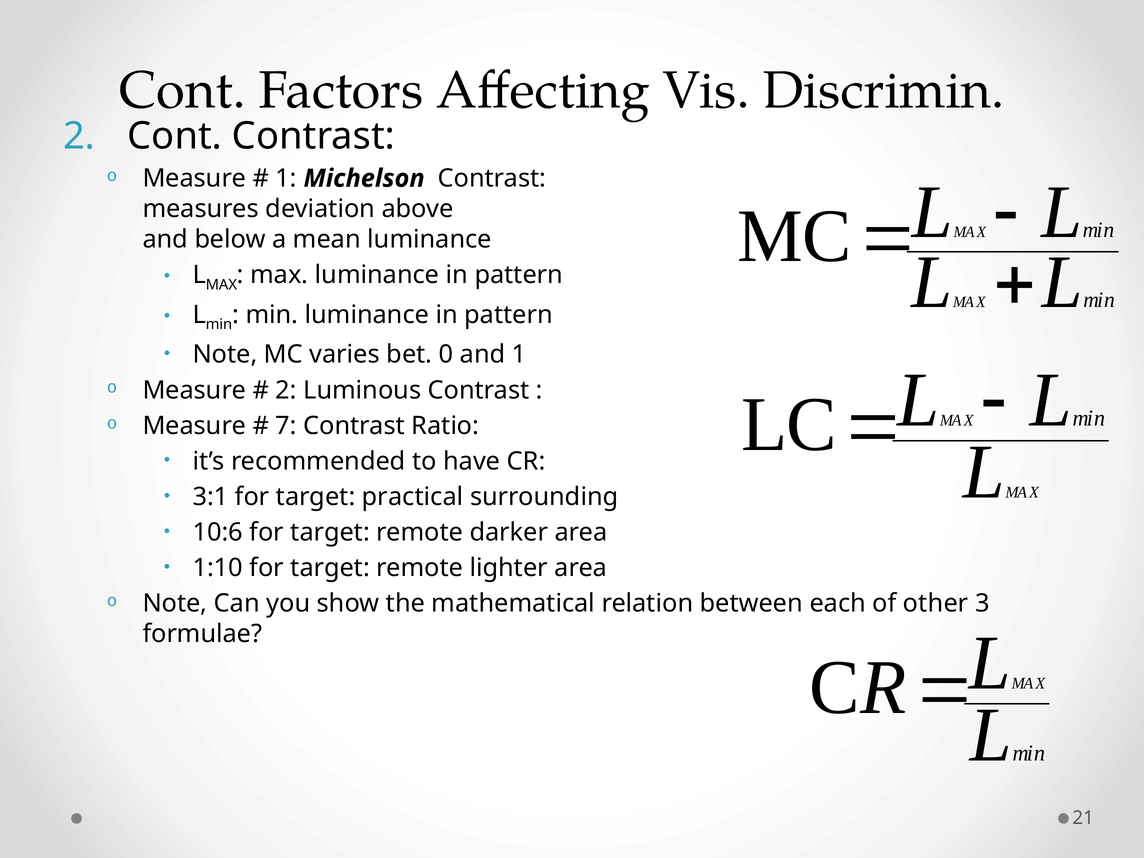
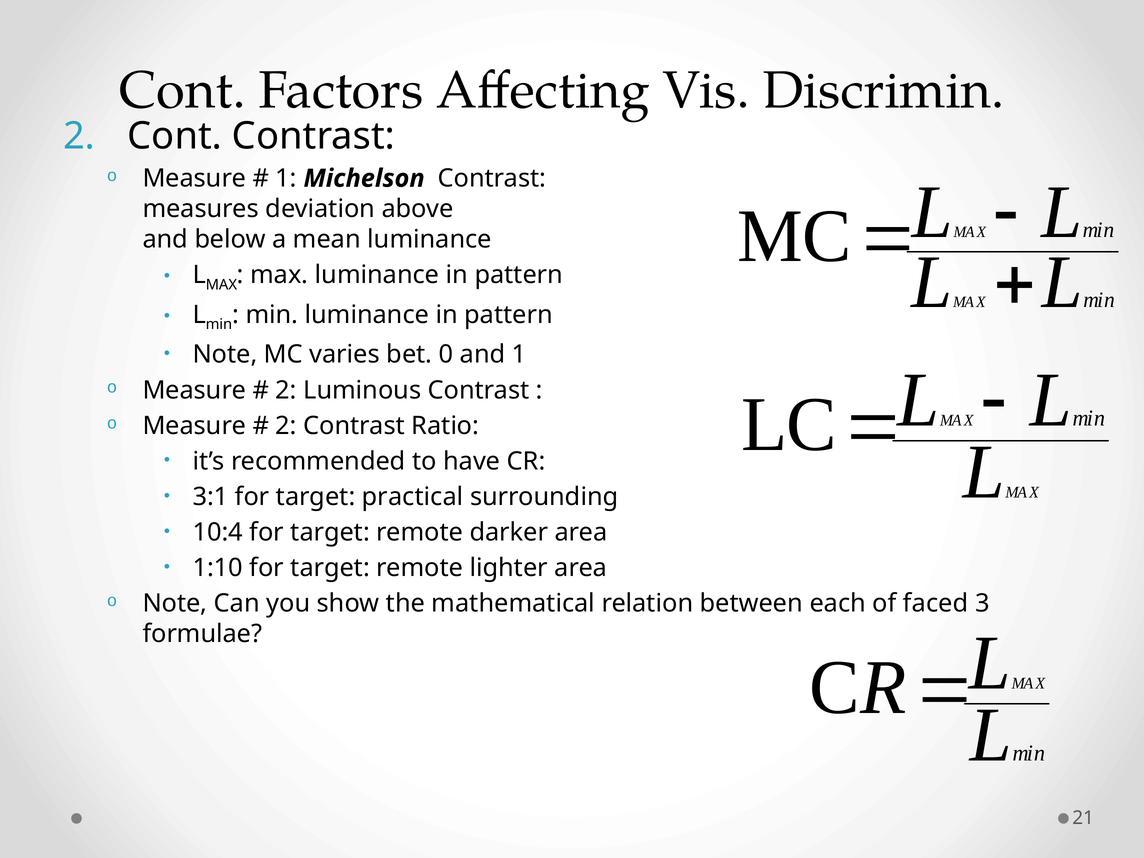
7: 7 -> 2 (286, 426)
10:6: 10:6 -> 10:4 (218, 532)
other: other -> faced (936, 604)
